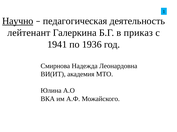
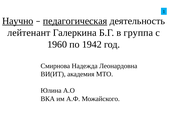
педагогическая underline: none -> present (75, 21)
приказ: приказ -> группа (138, 33)
1941: 1941 -> 1960 (57, 45)
1936: 1936 -> 1942 (92, 45)
